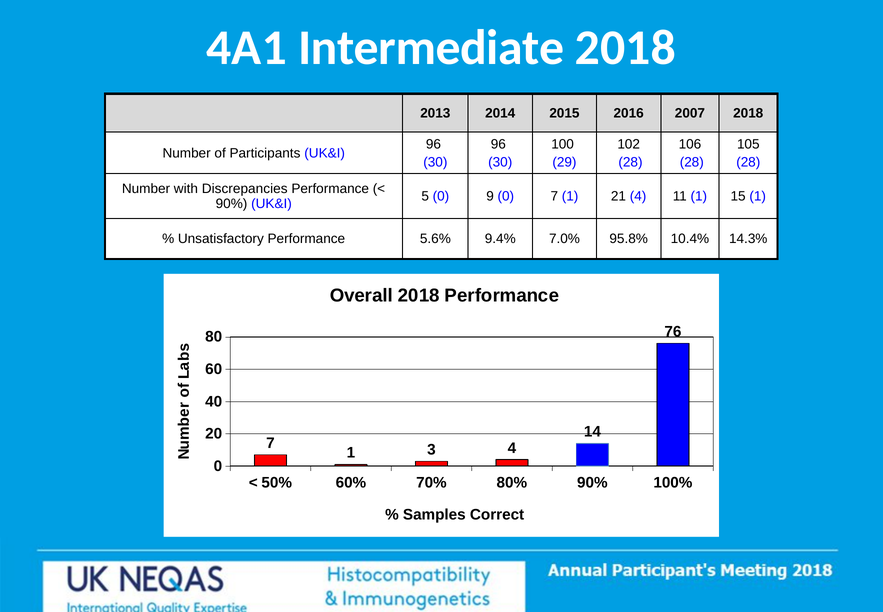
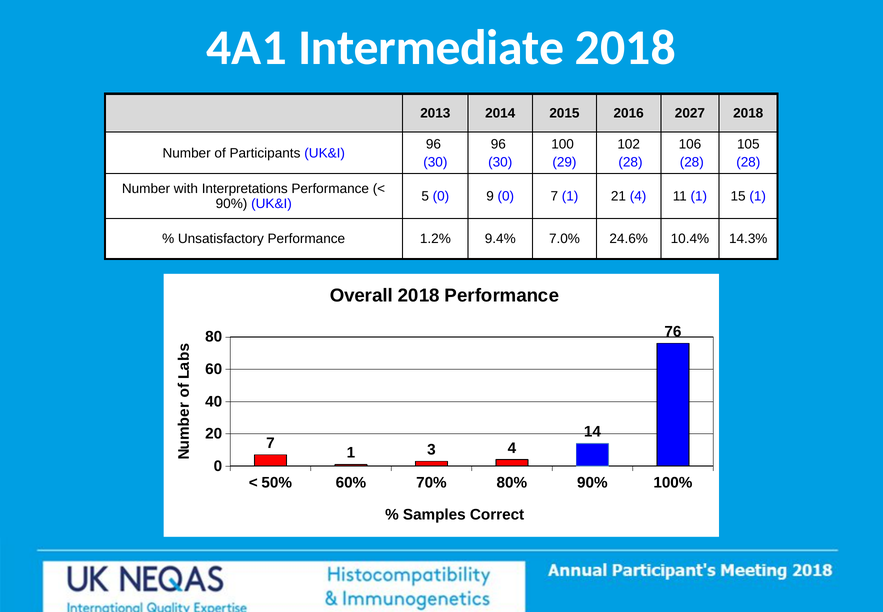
2007: 2007 -> 2027 (690, 113)
Discrepancies: Discrepancies -> Interpretations (245, 188)
5.6%: 5.6% -> 1.2% (435, 239)
95.8%: 95.8% -> 24.6% (629, 239)
